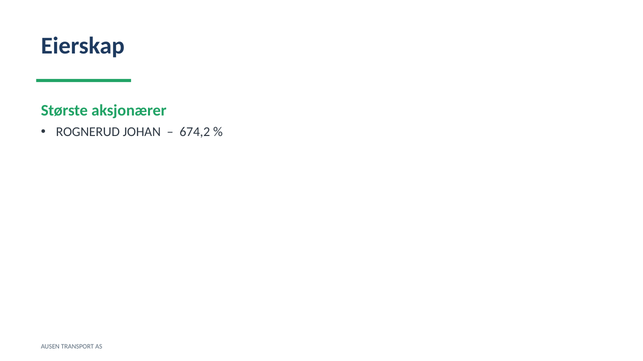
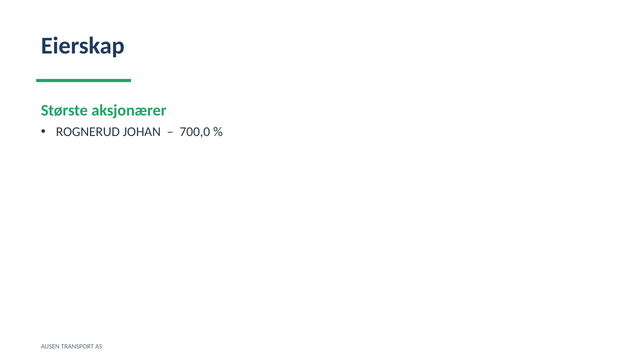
674,2: 674,2 -> 700,0 (195, 132)
